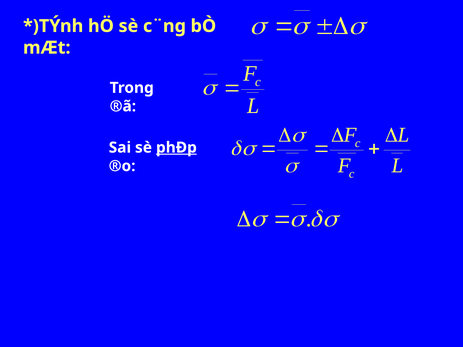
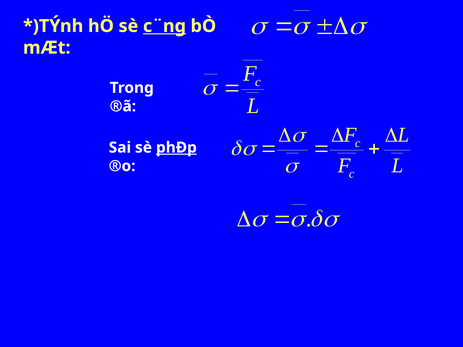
c¨ng underline: none -> present (164, 26)
